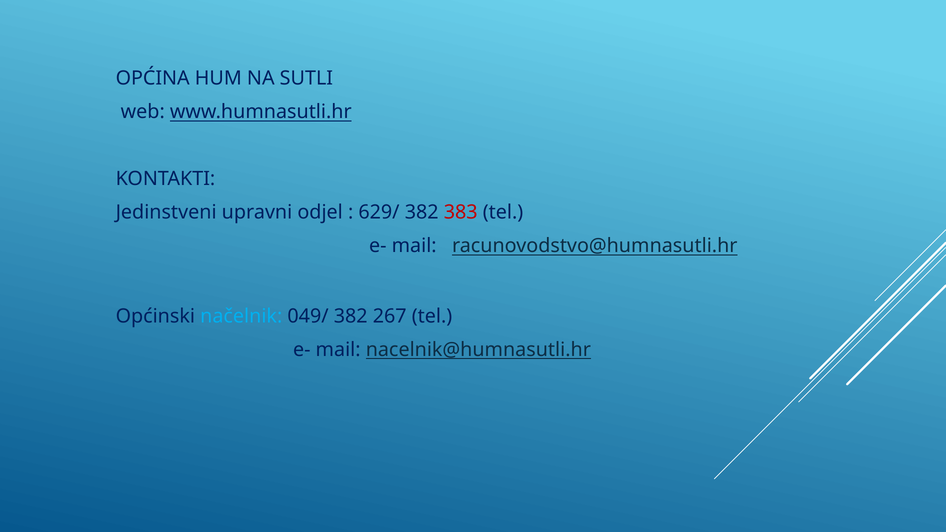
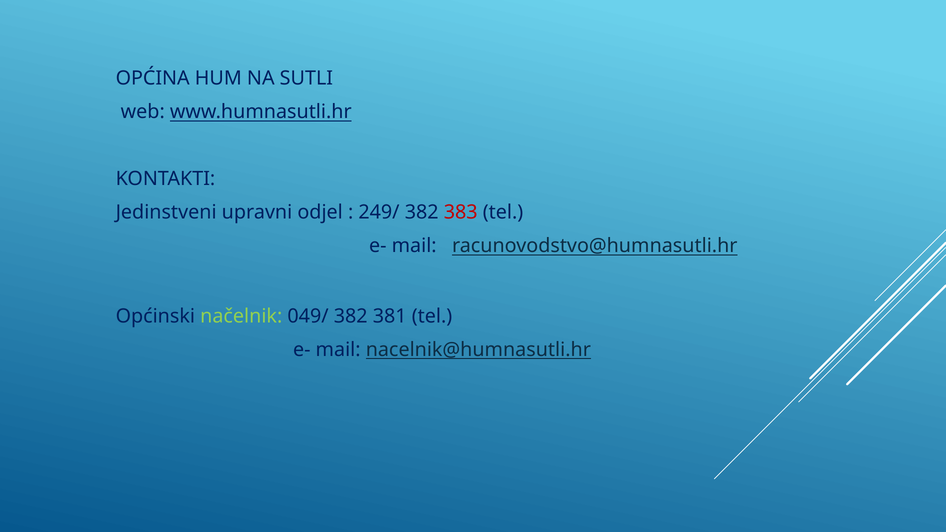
629/: 629/ -> 249/ (379, 212)
načelnik colour: light blue -> light green (241, 316)
267: 267 -> 381 (390, 316)
